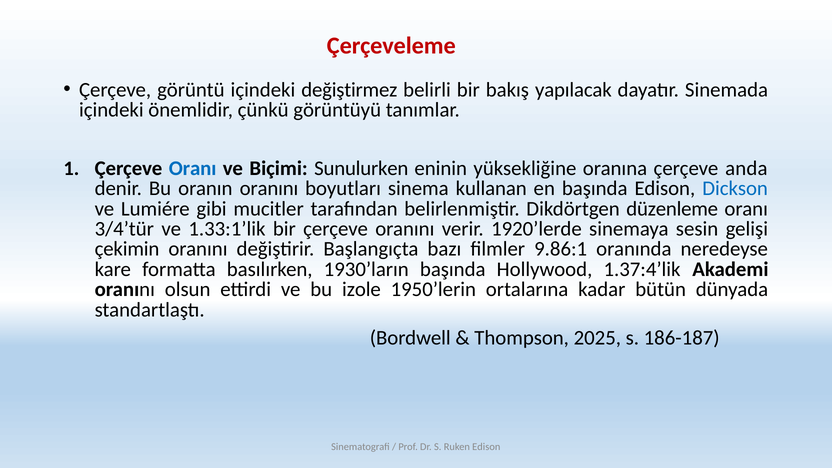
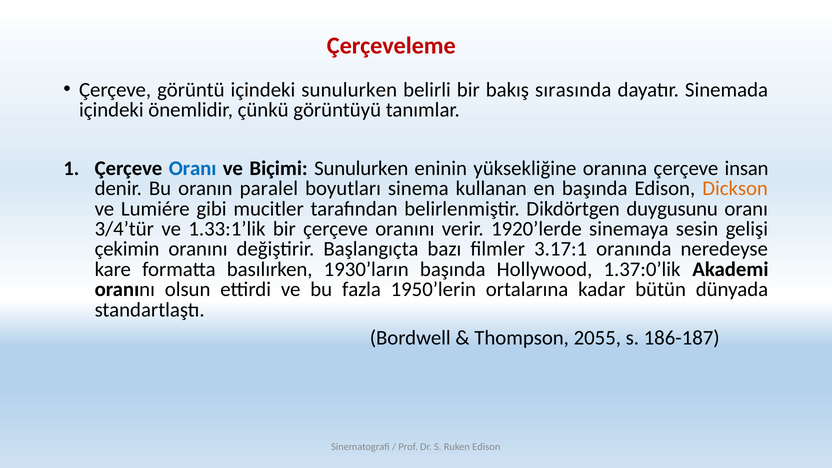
içindeki değiştirmez: değiştirmez -> sunulurken (349, 90)
yapılacak: yapılacak -> sırasında (573, 90)
anda: anda -> insan (747, 168)
oranın oranını: oranını -> paralel (269, 188)
Dickson colour: blue -> orange (735, 188)
düzenleme: düzenleme -> duygusunu (672, 209)
9.86:1: 9.86:1 -> 3.17:1 (561, 249)
1.37:4’lik: 1.37:4’lik -> 1.37:0’lik (642, 269)
izole: izole -> fazla (361, 290)
2025: 2025 -> 2055 (597, 338)
